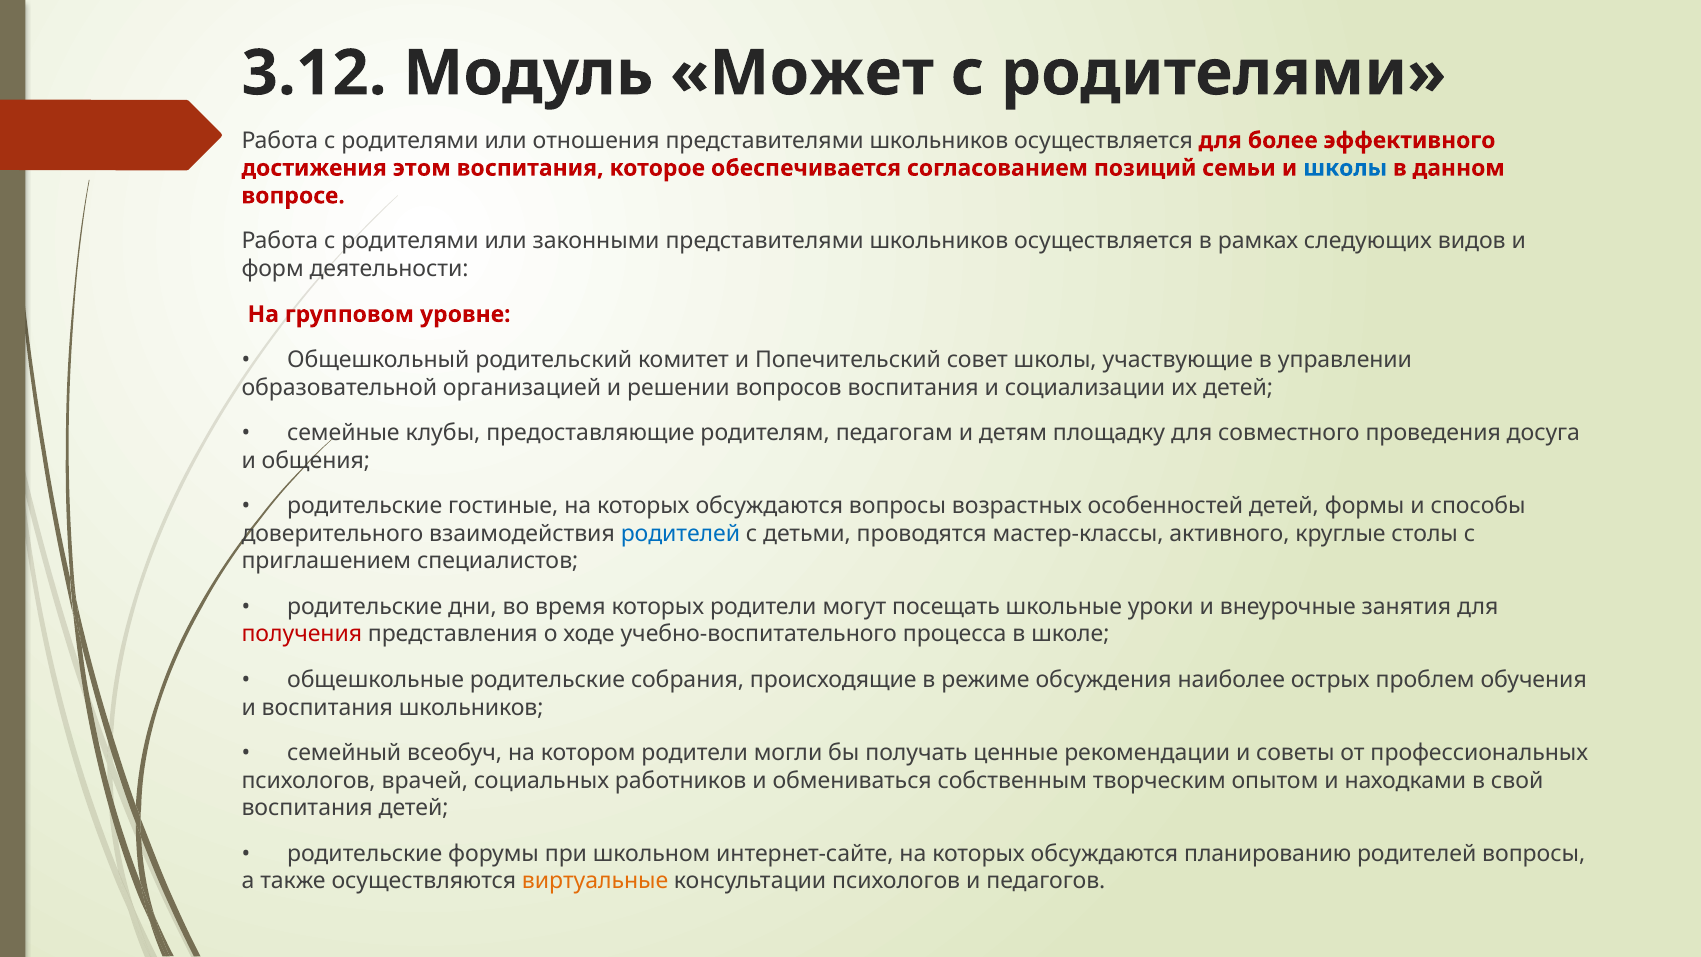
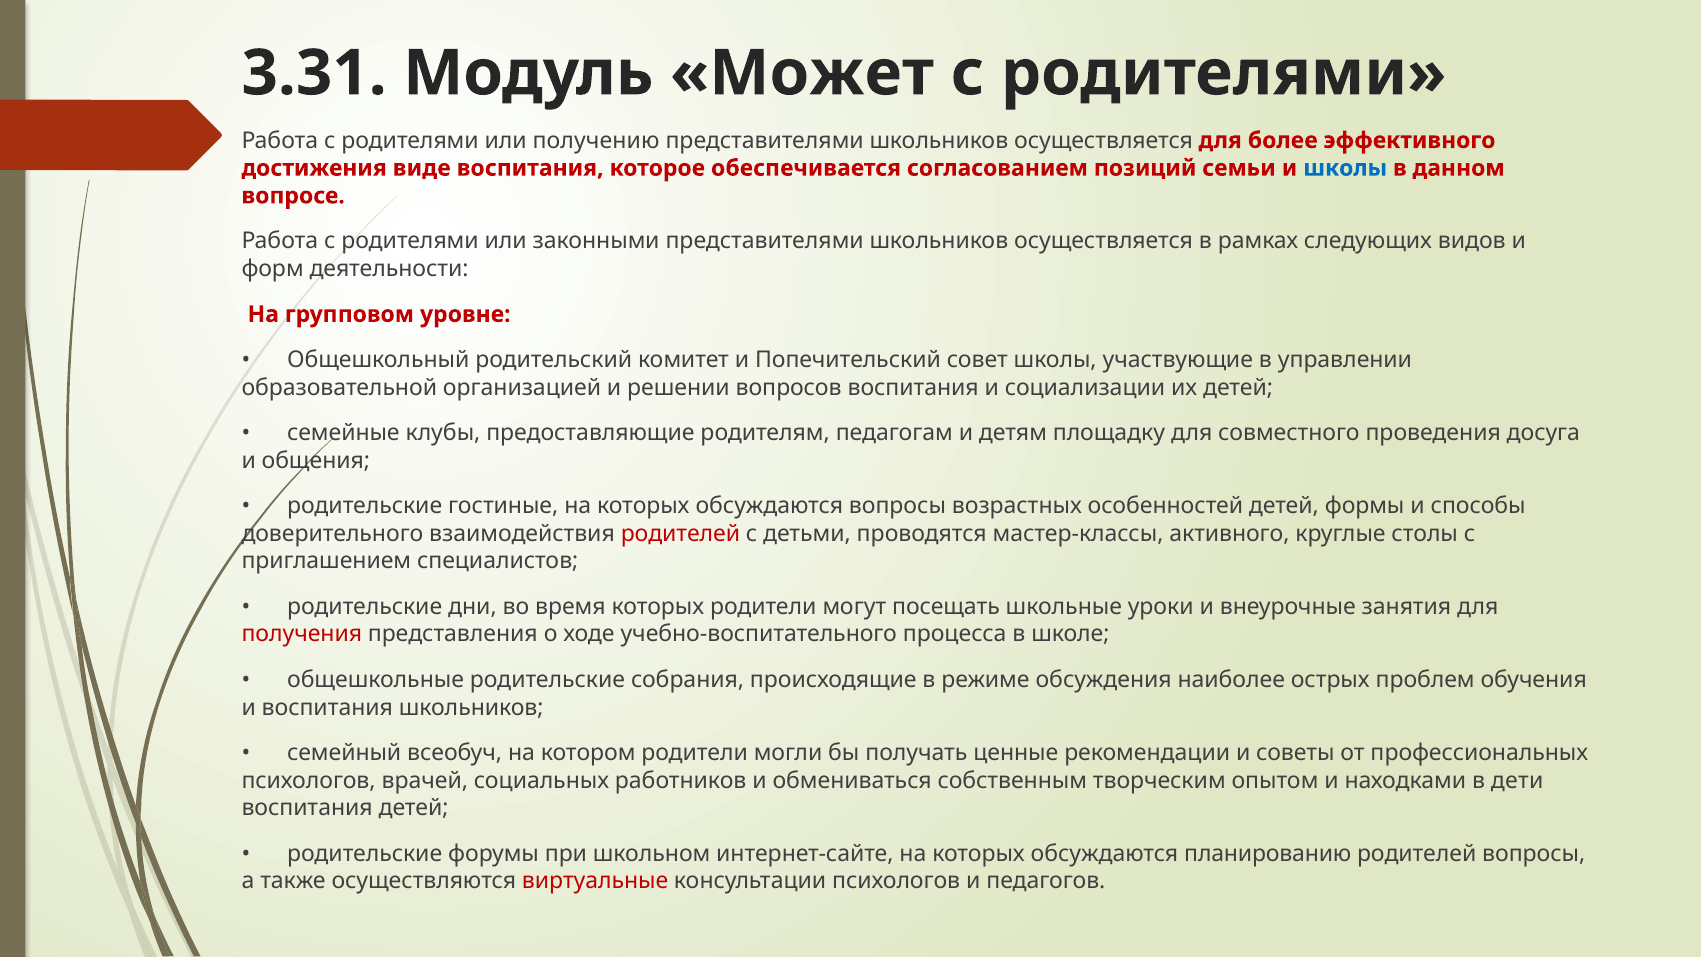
3.12: 3.12 -> 3.31 (314, 73)
отношения: отношения -> получению (596, 140)
этом: этом -> виде (422, 168)
родителей colour: blue -> red (680, 533)
свой: свой -> дети (1517, 780)
виртуальные colour: orange -> red (595, 881)
